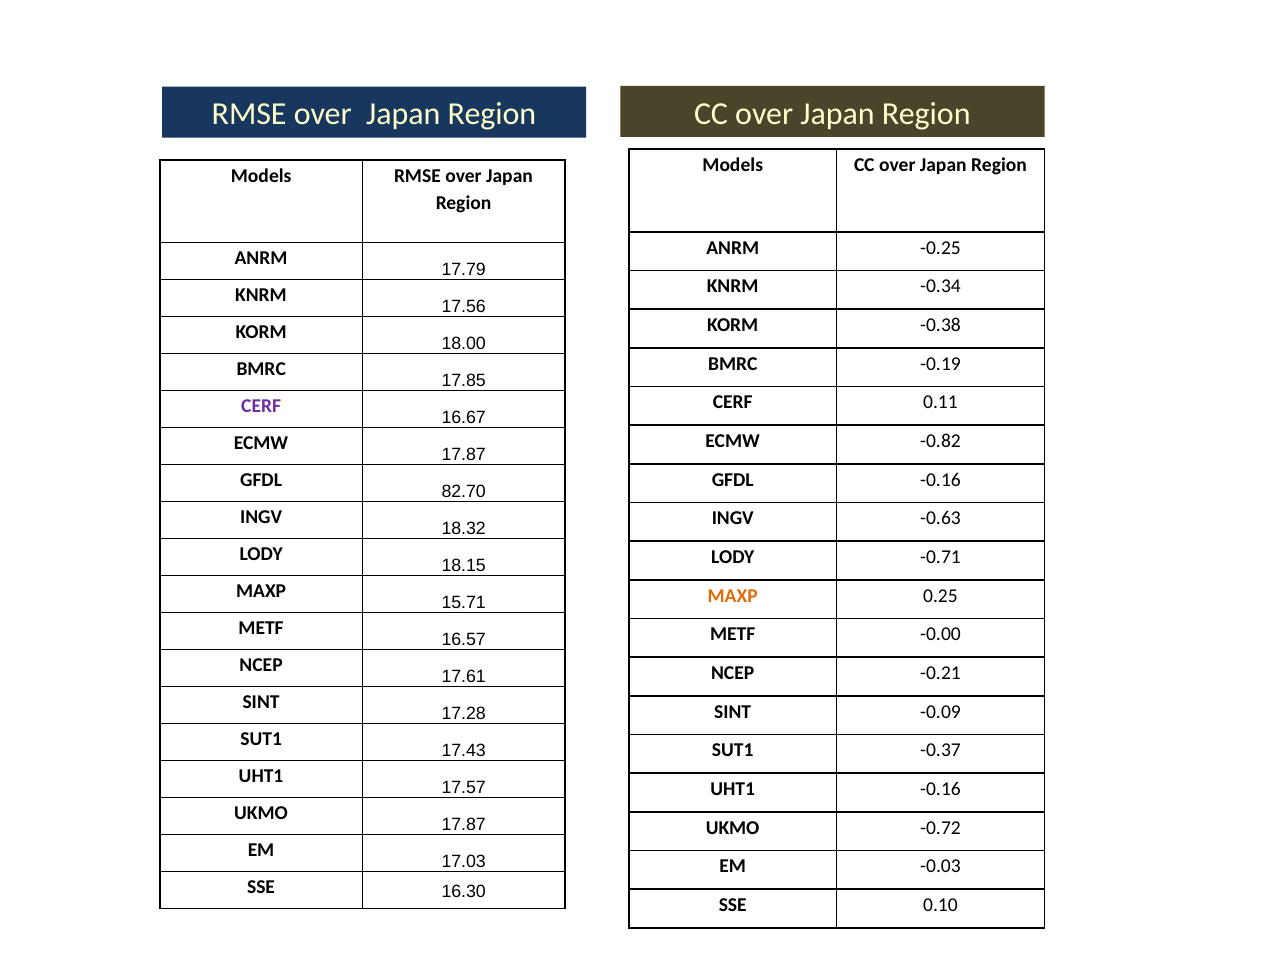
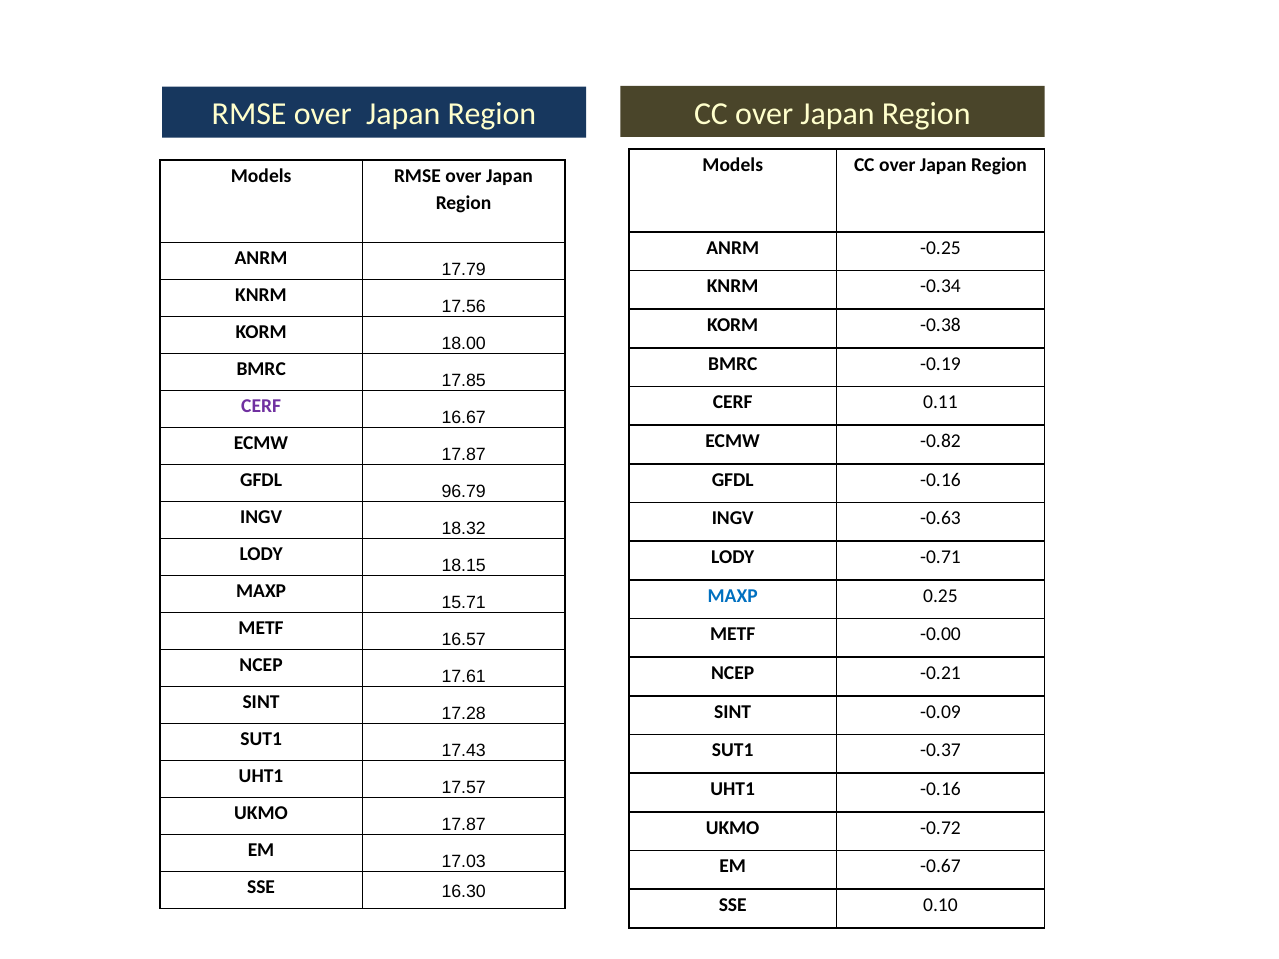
82.70: 82.70 -> 96.79 (464, 492)
MAXP colour: orange -> blue (733, 596)
-0.03: -0.03 -> -0.67 (940, 867)
